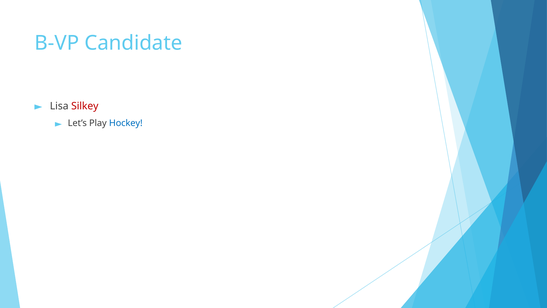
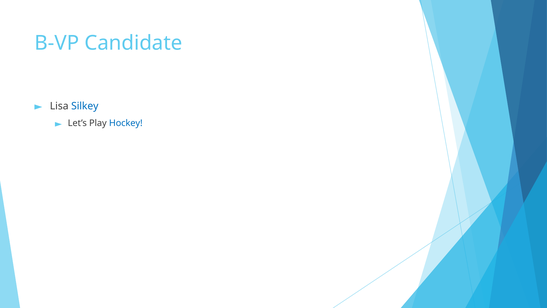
Silkey colour: red -> blue (85, 106)
